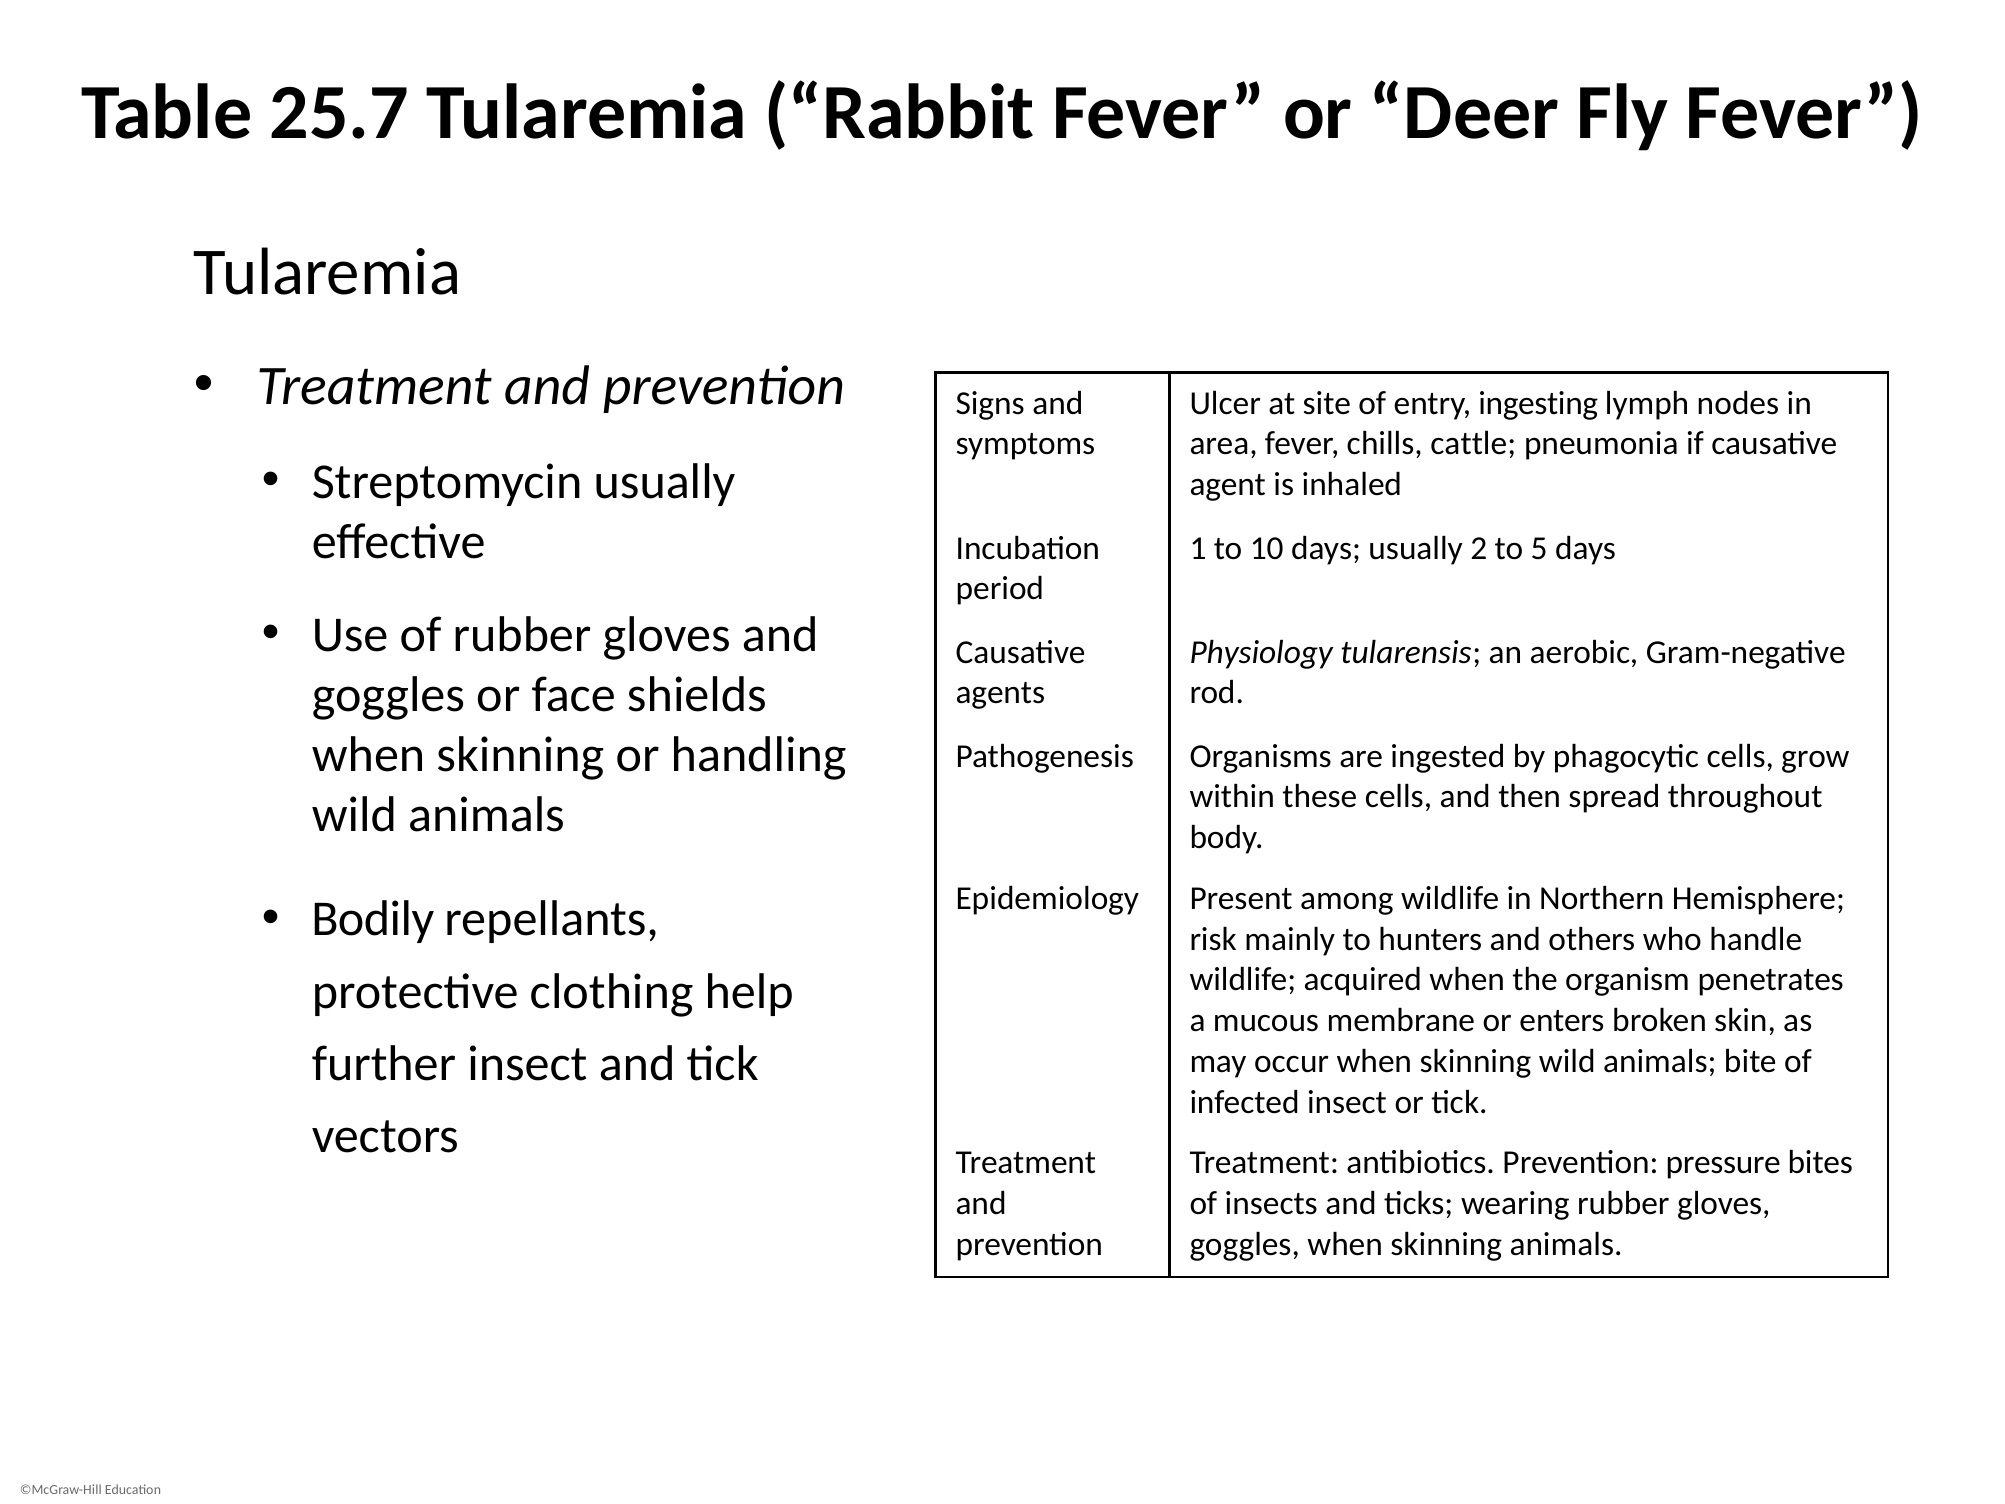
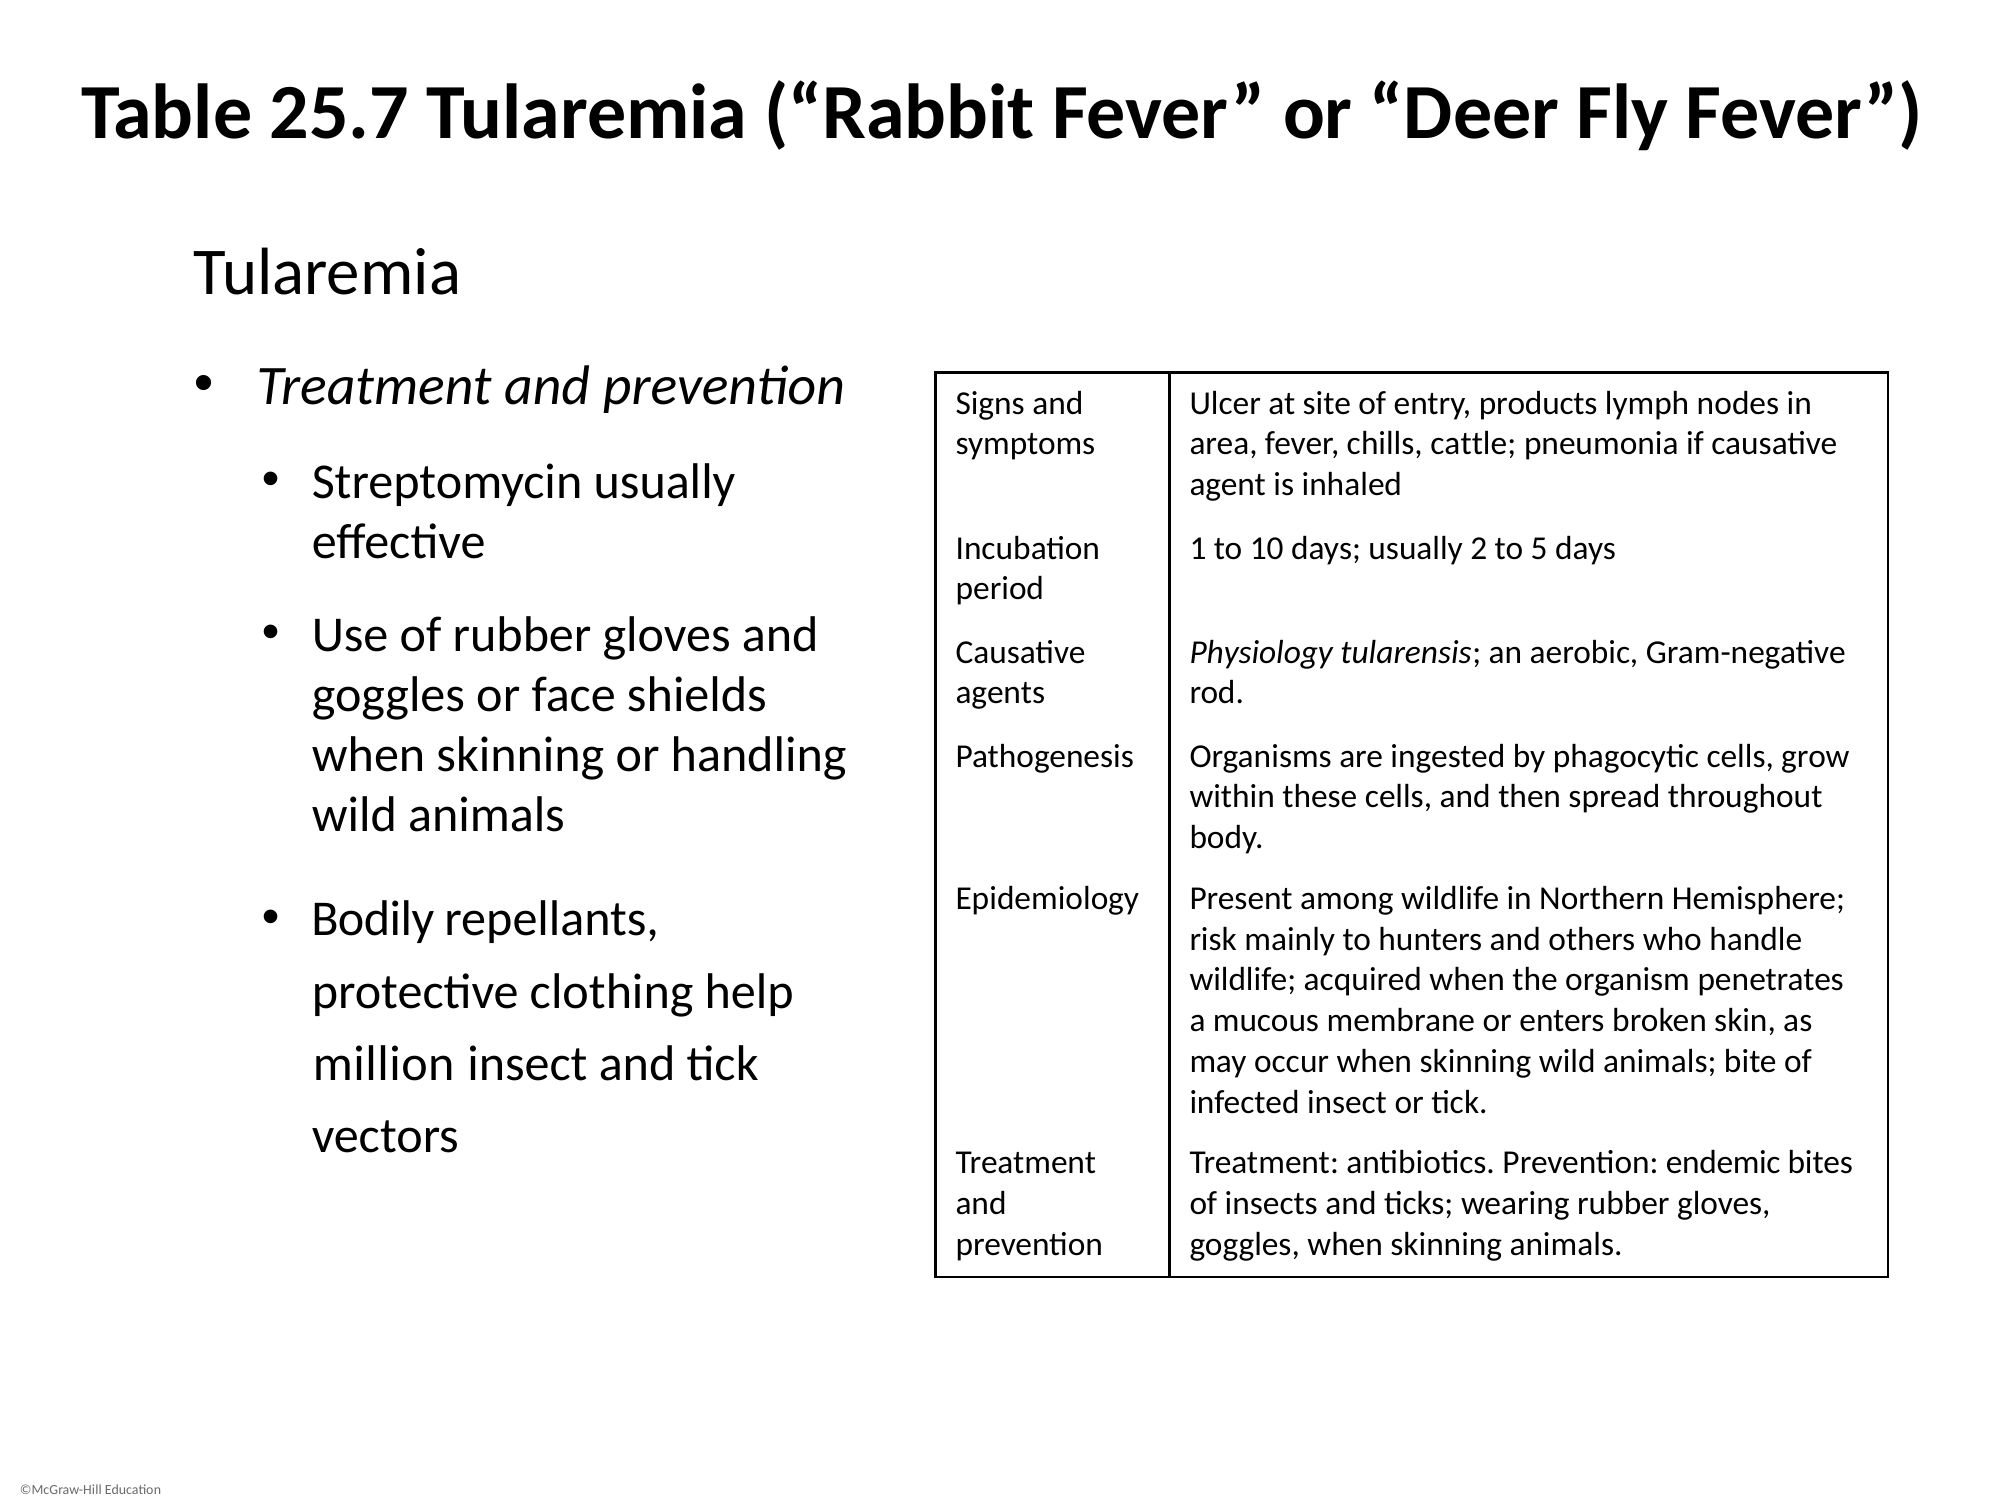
ingesting: ingesting -> products (1538, 403)
further: further -> million (384, 1064)
pressure: pressure -> endemic (1723, 1163)
